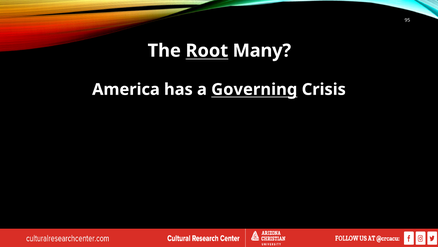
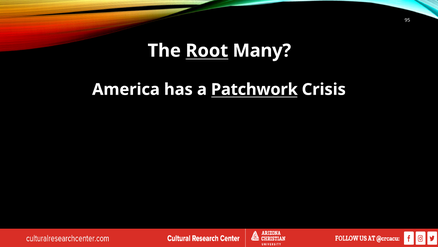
Governing: Governing -> Patchwork (254, 89)
